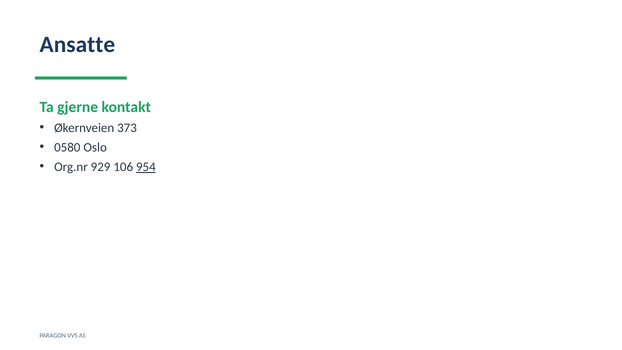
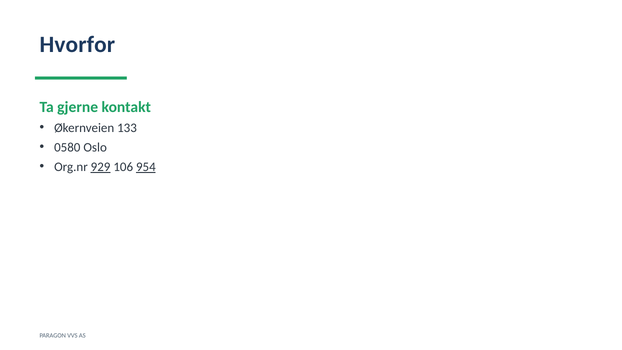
Ansatte: Ansatte -> Hvorfor (77, 44)
373: 373 -> 133 (127, 128)
929 underline: none -> present (101, 167)
